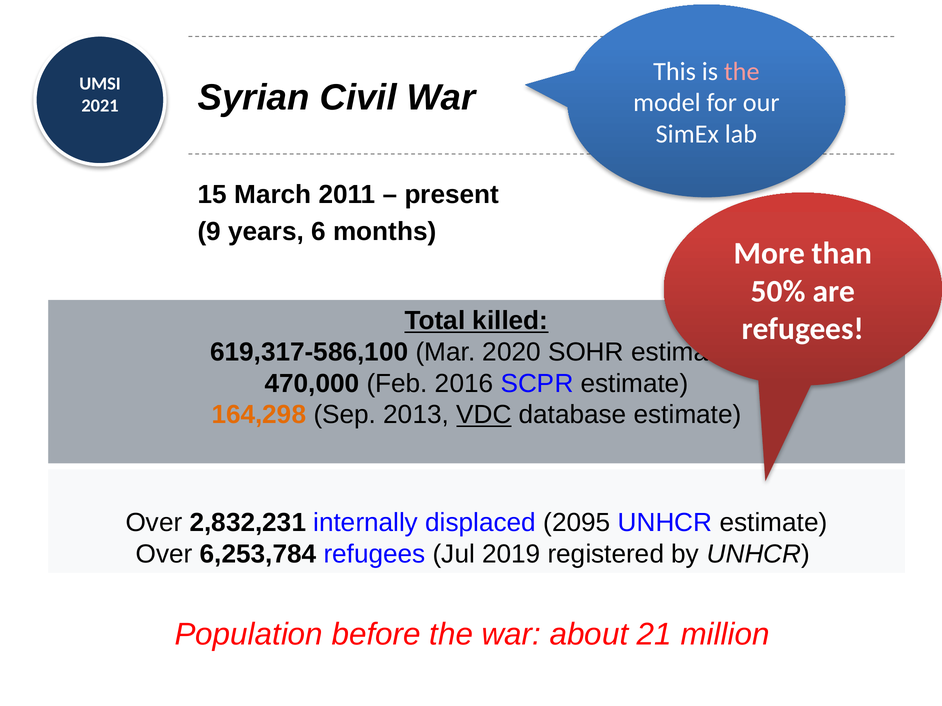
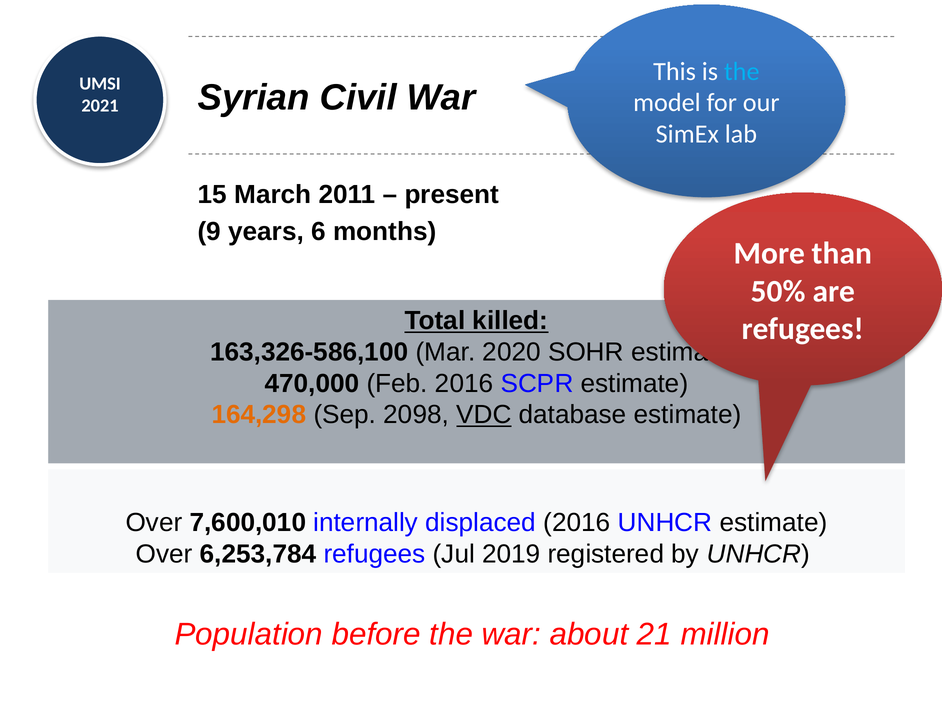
the colour: pink -> light blue (742, 71)
619,317-586,100: 619,317-586,100 -> 163,326-586,100 (309, 352)
2013: 2013 -> 2098 (416, 415)
2,832,231: 2,832,231 -> 7,600,010 (248, 523)
displaced 2095: 2095 -> 2016 (577, 523)
